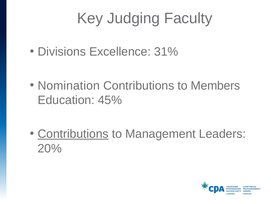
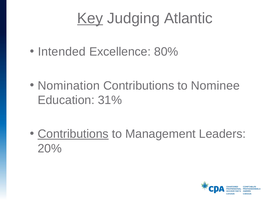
Key underline: none -> present (90, 18)
Faculty: Faculty -> Atlantic (188, 18)
Divisions: Divisions -> Intended (62, 52)
31%: 31% -> 80% (166, 52)
Members: Members -> Nominee (215, 85)
45%: 45% -> 31% (110, 100)
